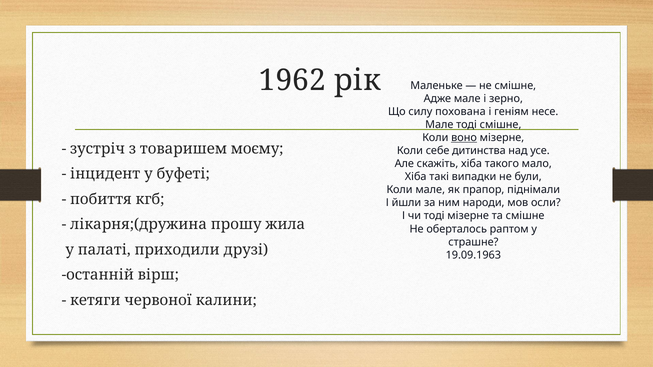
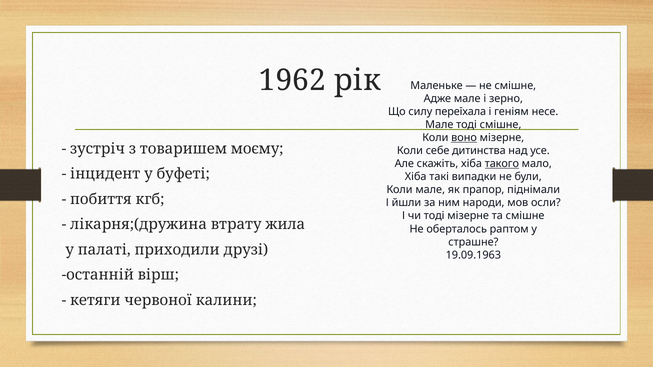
похована: похована -> переїхала (461, 112)
такого underline: none -> present (502, 164)
прошу: прошу -> втрату (236, 225)
